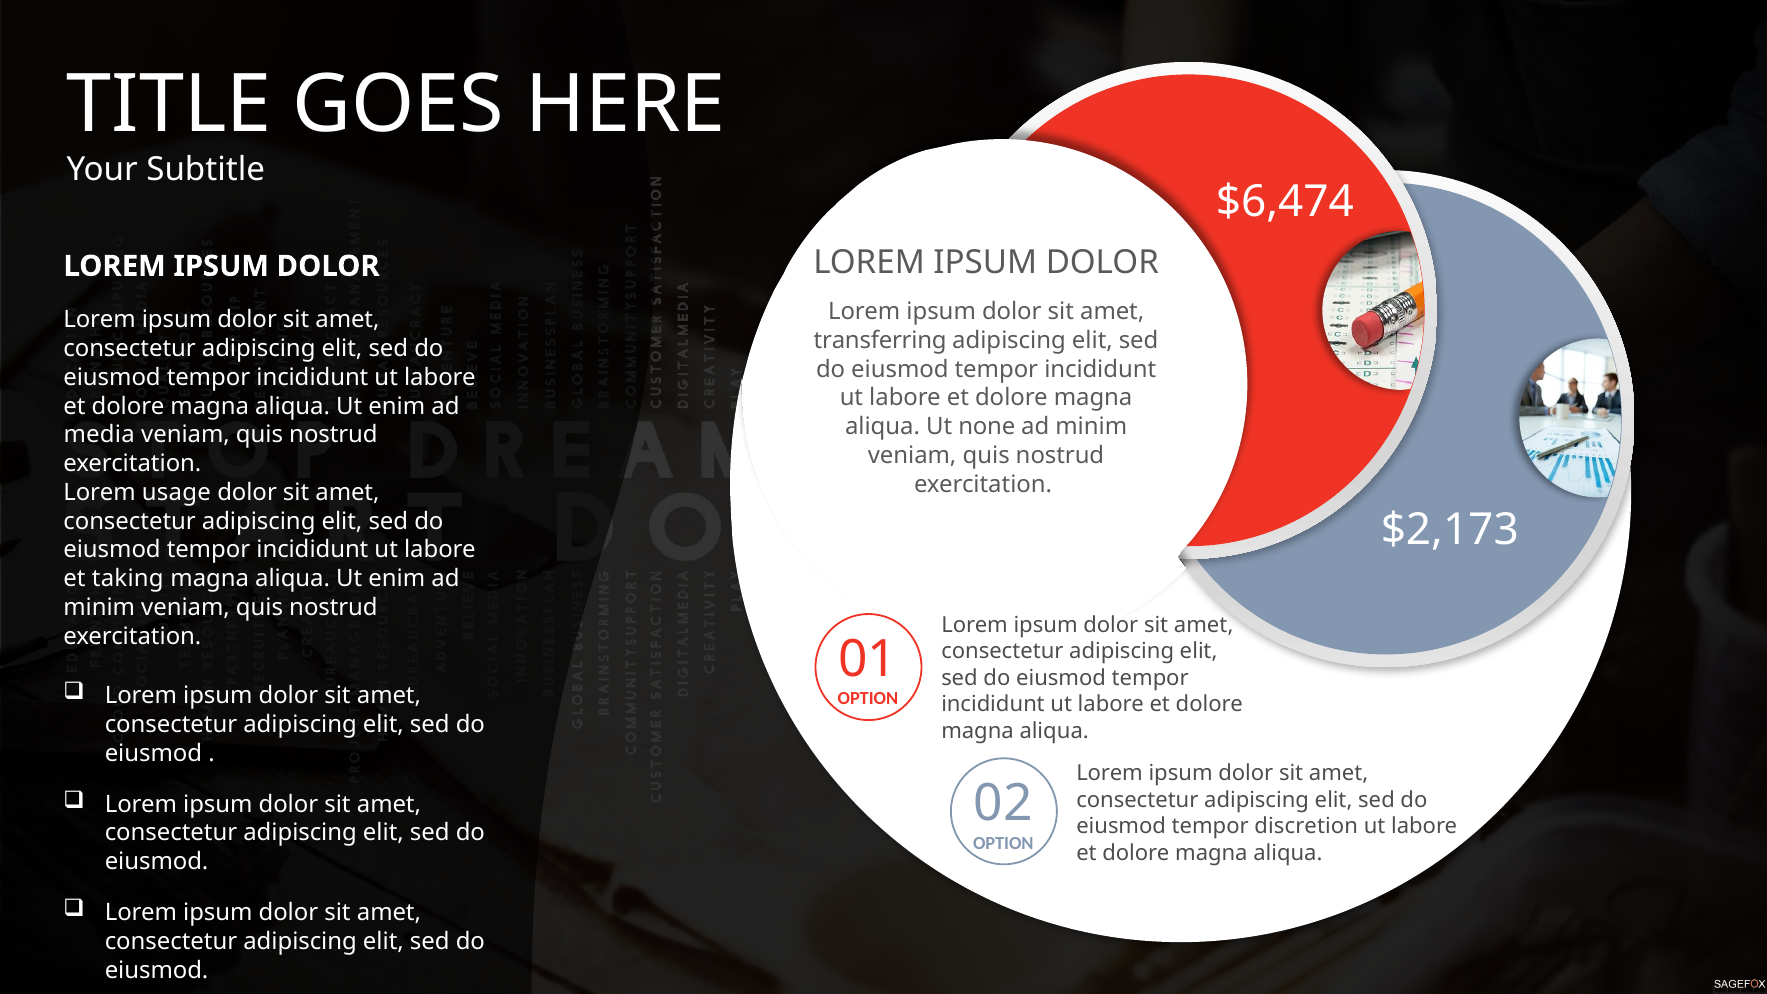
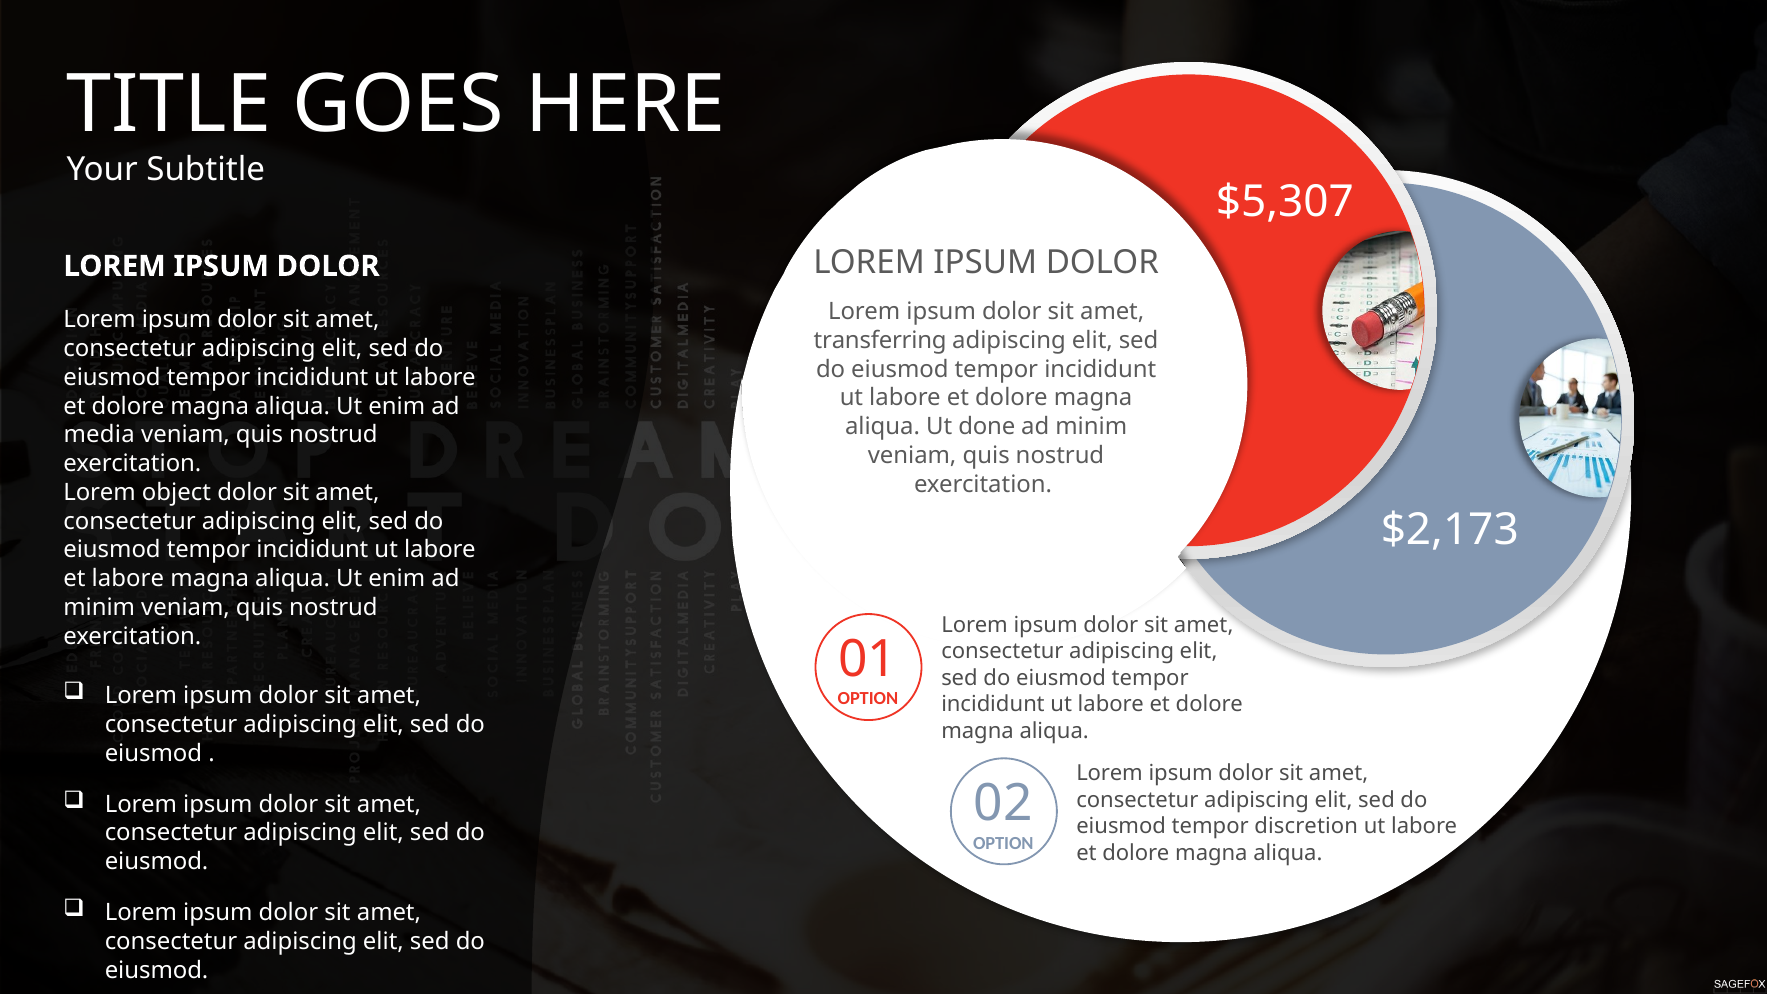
$6,474: $6,474 -> $5,307 (1285, 202)
none: none -> done (987, 427)
usage: usage -> object (176, 492)
et taking: taking -> labore (128, 579)
